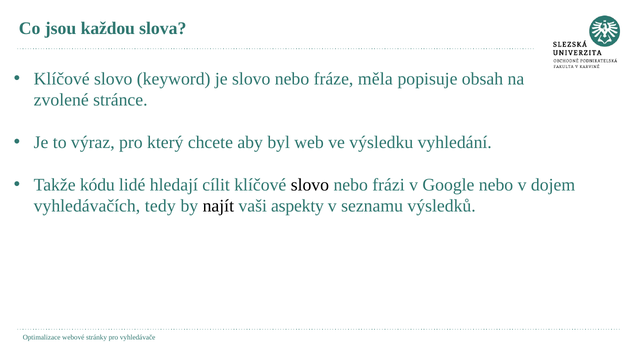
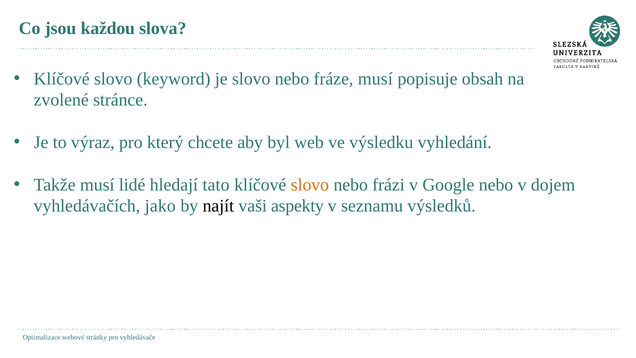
fráze měla: měla -> musí (375, 79)
Takže kódu: kódu -> musí (97, 185)
cílit: cílit -> tato (216, 185)
slovo colour: black -> orange (310, 185)
tedy: tedy -> jako (160, 206)
